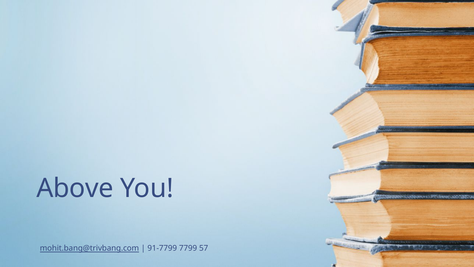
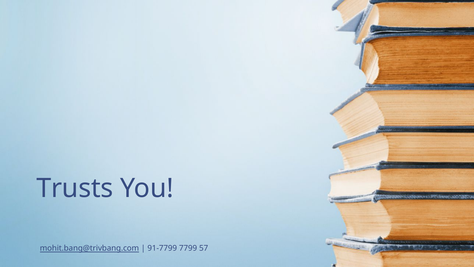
Above: Above -> Trusts (75, 188)
